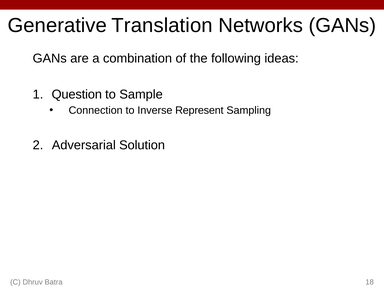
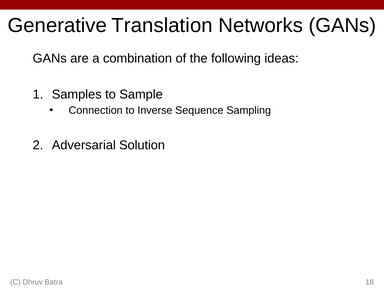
Question: Question -> Samples (77, 94)
Represent: Represent -> Sequence (199, 110)
